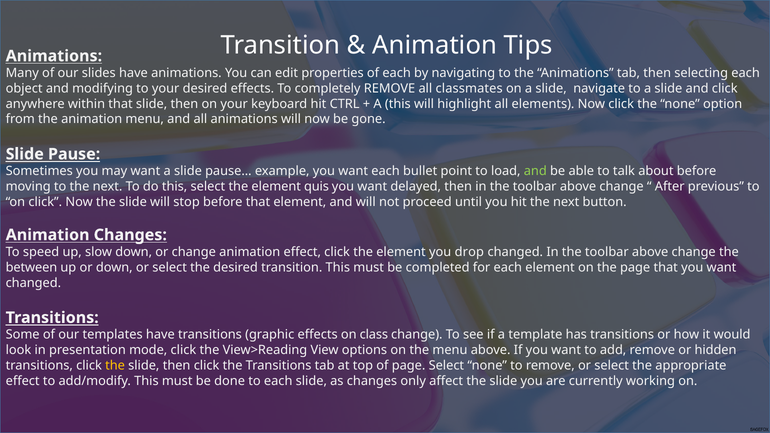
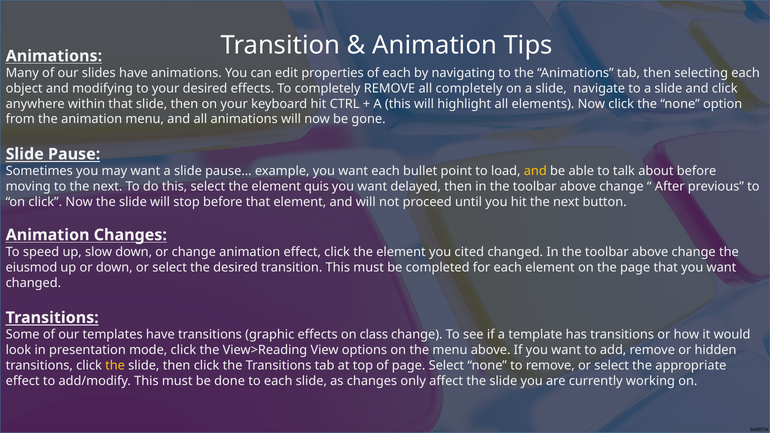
all classmates: classmates -> completely (469, 88)
and colour: light green -> yellow (535, 171)
drop: drop -> cited (469, 252)
between: between -> eiusmod (31, 267)
